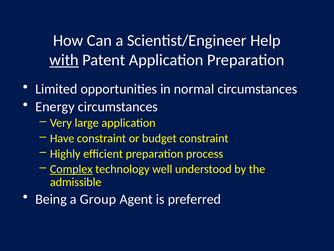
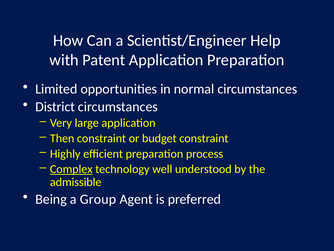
with underline: present -> none (64, 60)
Energy: Energy -> District (55, 107)
Have: Have -> Then (62, 138)
